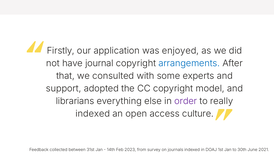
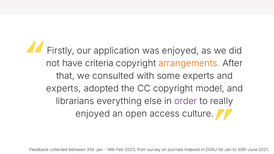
journal: journal -> criteria (99, 63)
arrangements colour: blue -> orange (189, 63)
support: support -> experts (64, 89)
indexed: indexed -> enjoyed (93, 114)
